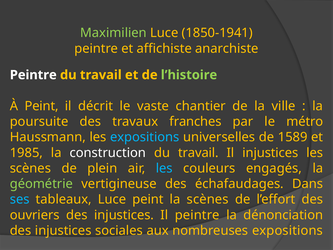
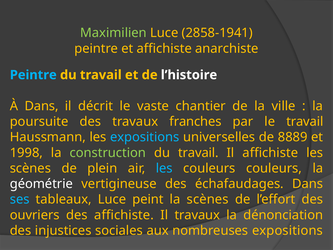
1850-1941: 1850-1941 -> 2858-1941 (217, 33)
Peintre colour: white -> light blue (33, 75)
l’histoire colour: light green -> white (189, 75)
À Peint: Peint -> Dans (42, 106)
le métro: métro -> travail (305, 122)
1589: 1589 -> 8889 (293, 137)
1985: 1985 -> 1998 (26, 153)
construction colour: white -> light green (108, 153)
Il injustices: injustices -> affichiste (270, 153)
couleurs engagés: engagés -> couleurs (274, 168)
géométrie colour: light green -> white (41, 184)
ouvriers des injustices: injustices -> affichiste (124, 215)
Il peintre: peintre -> travaux (197, 215)
